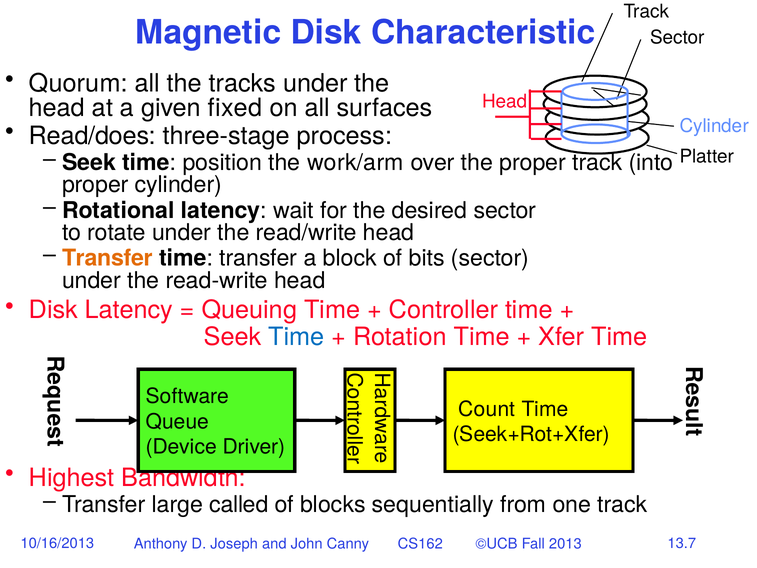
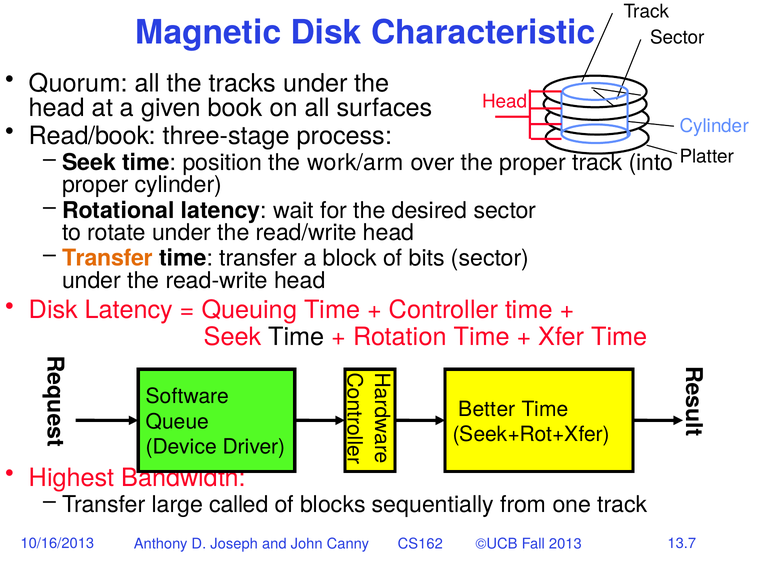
fixed: fixed -> book (235, 108)
Read/does: Read/does -> Read/book (92, 136)
Time colour: blue -> black (296, 337)
Count: Count -> Better (487, 409)
